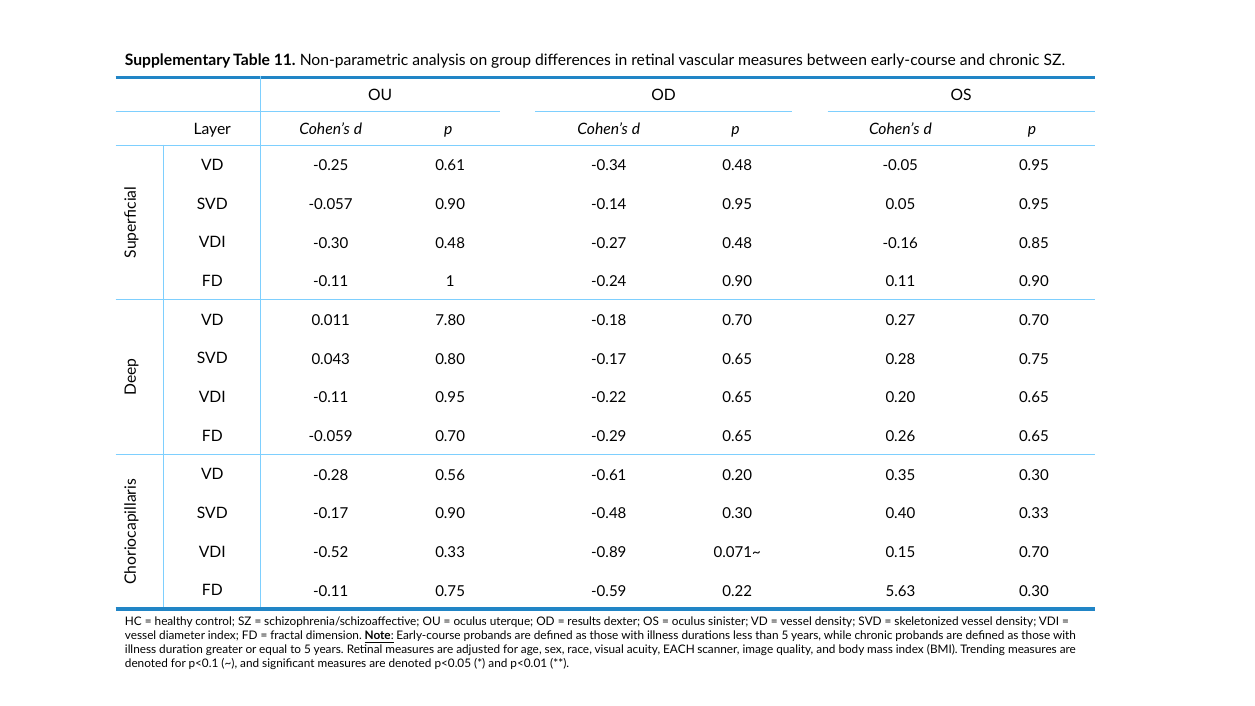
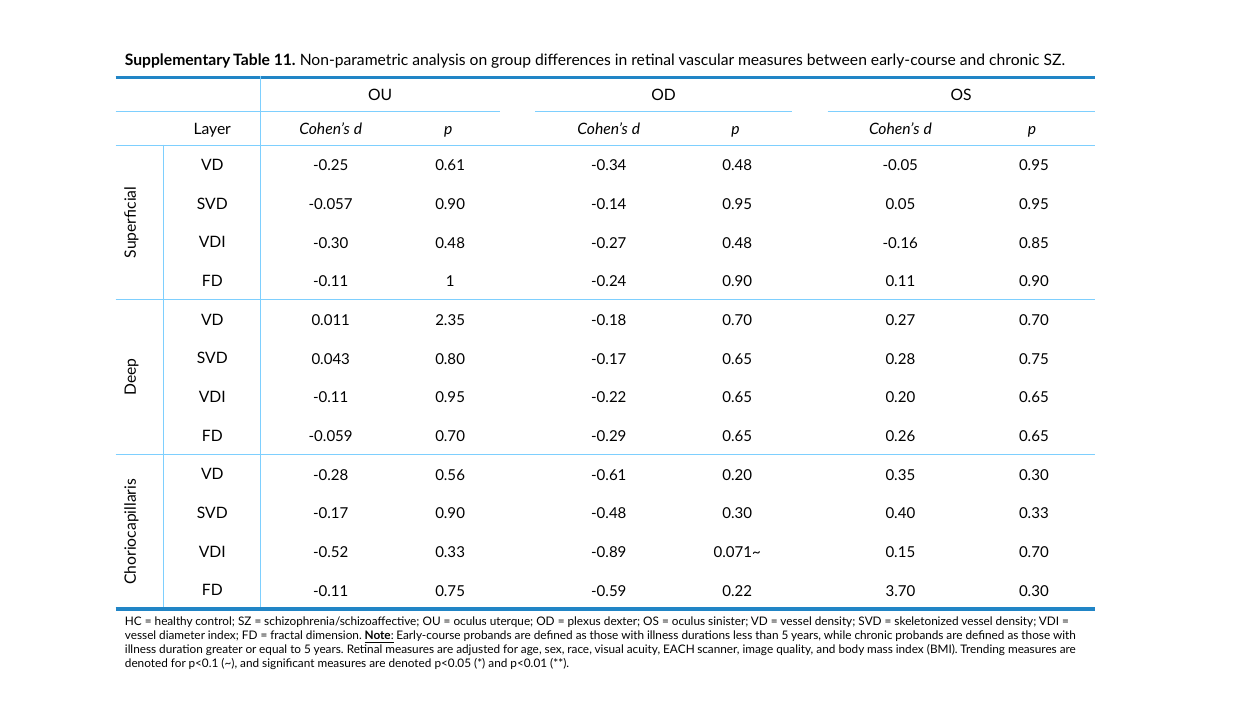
7.80: 7.80 -> 2.35 (450, 321)
5.63: 5.63 -> 3.70 (900, 591)
results: results -> plexus (584, 621)
